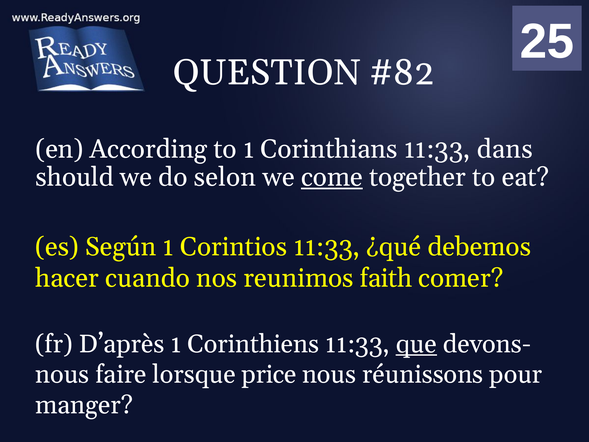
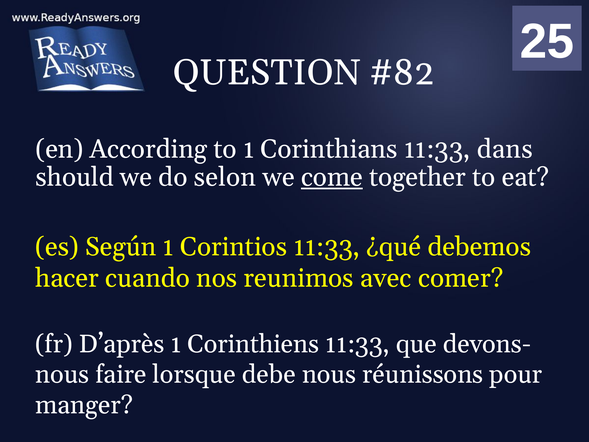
faith: faith -> avec (386, 278)
que underline: present -> none (416, 344)
price: price -> debe (269, 374)
